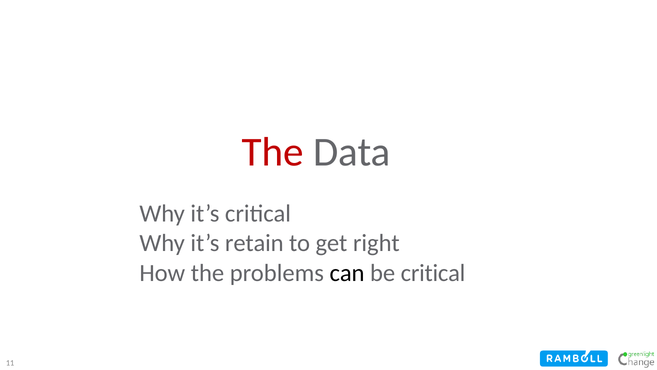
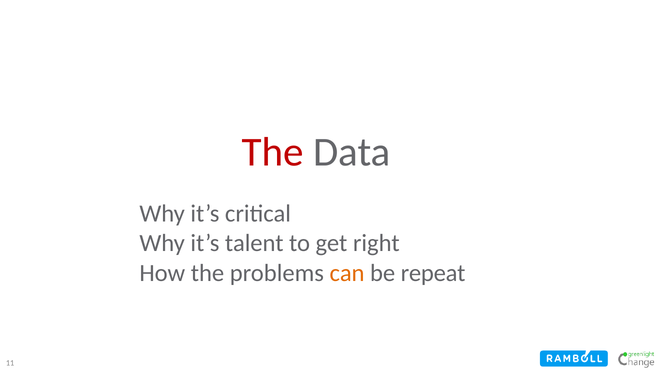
retain: retain -> talent (254, 243)
can colour: black -> orange (347, 273)
be critical: critical -> repeat (433, 273)
